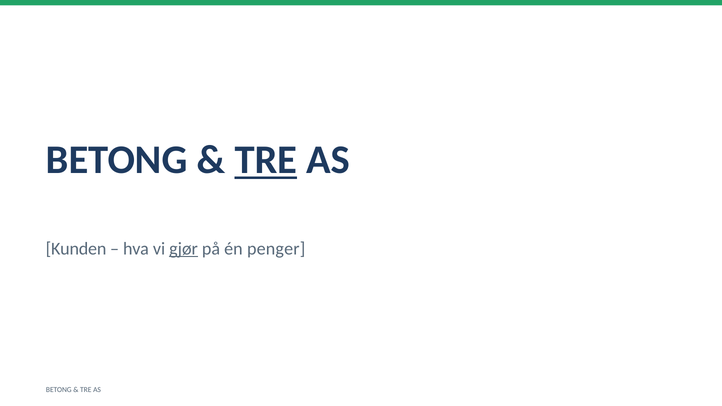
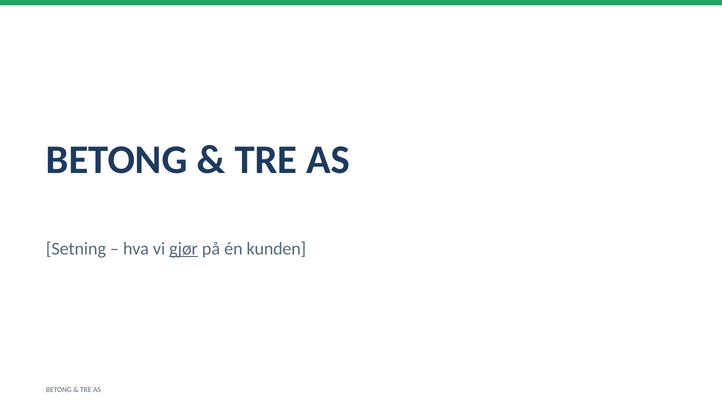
TRE underline: present -> none (266, 160)
Kunden: Kunden -> Setning (76, 249)
penger: penger -> kunden (276, 249)
